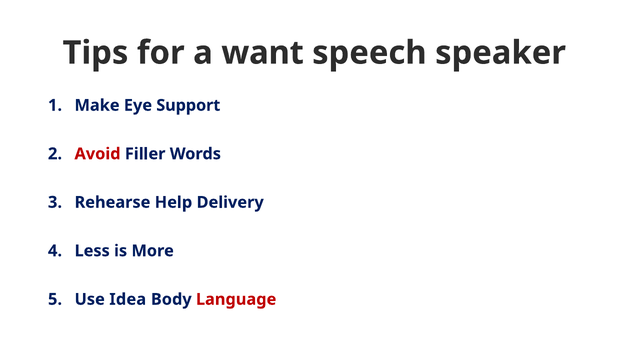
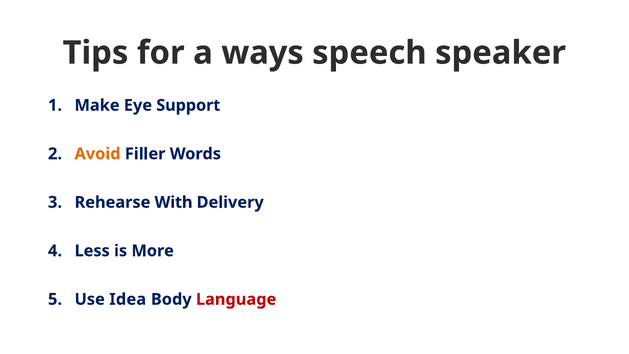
want: want -> ways (263, 53)
Avoid colour: red -> orange (98, 154)
Help: Help -> With (174, 202)
